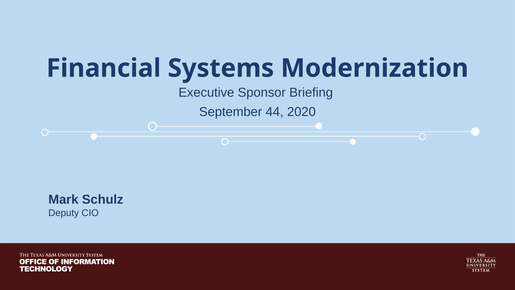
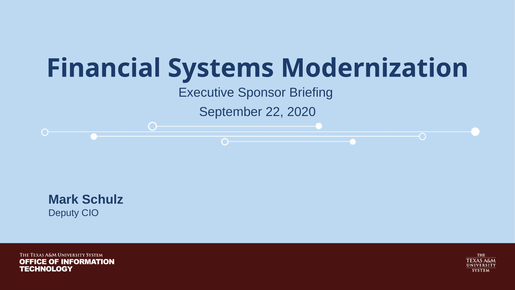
44: 44 -> 22 (275, 112)
